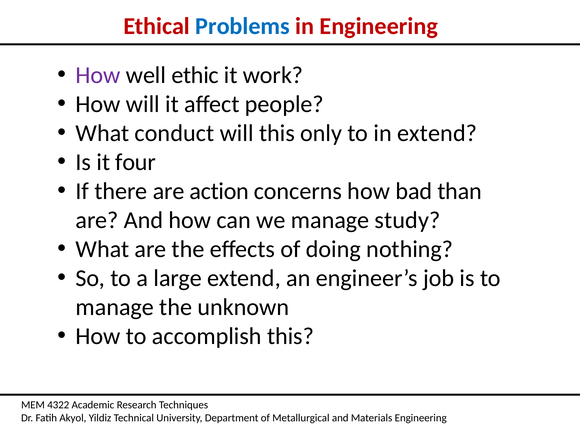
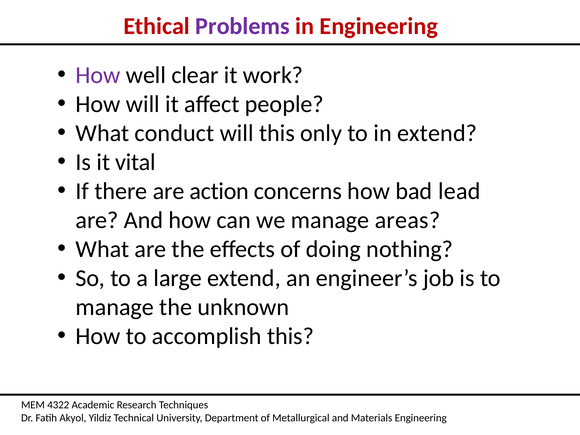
Problems colour: blue -> purple (243, 26)
ethic: ethic -> clear (195, 75)
four: four -> vital (136, 162)
than: than -> lead (459, 191)
study: study -> areas (407, 220)
